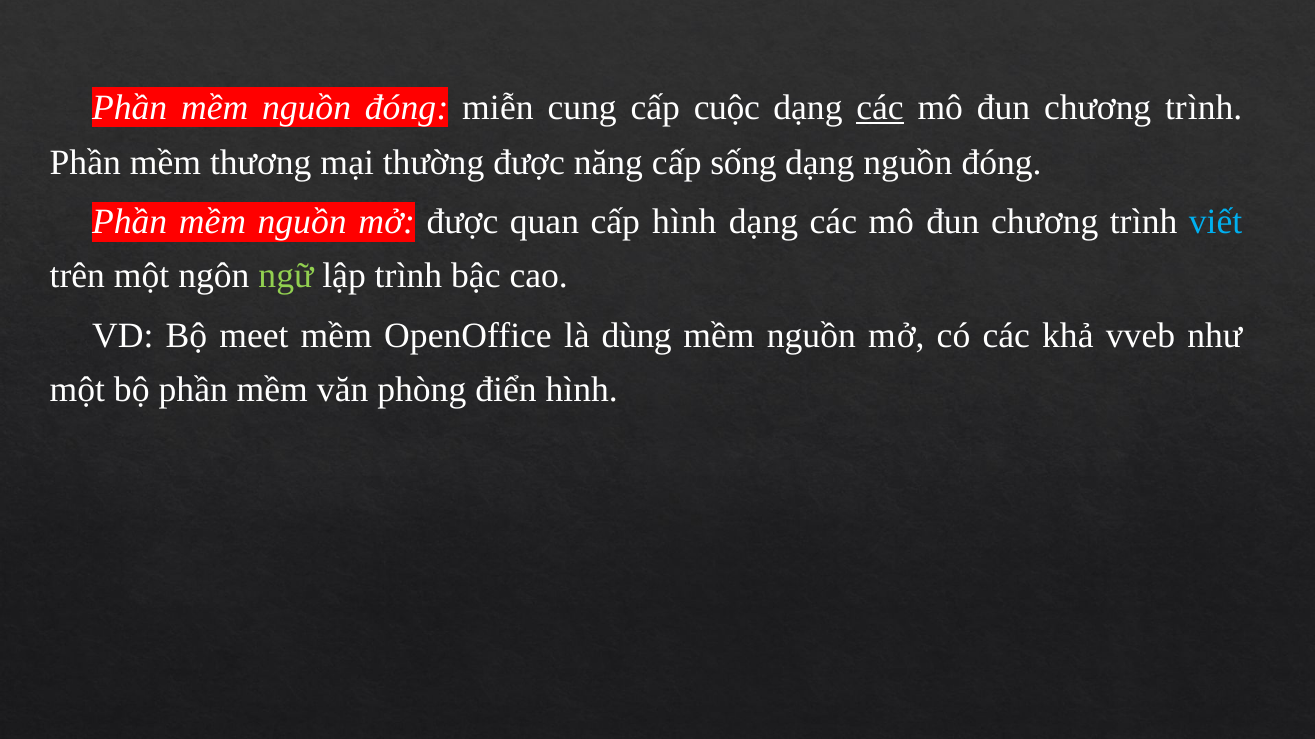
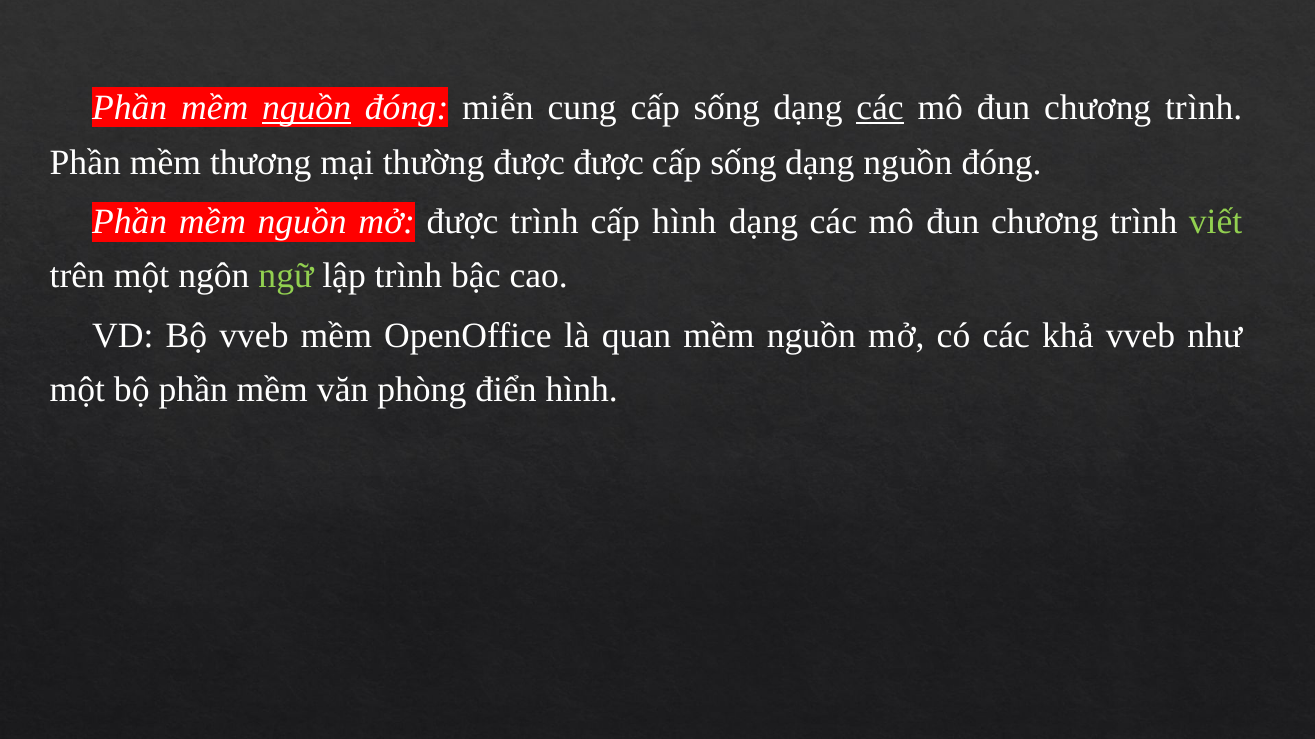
nguồn underline: none -> present (307, 107)
cung cấp cuộc: cuộc -> sống (727, 107)
được năng: năng -> được (609, 163)
được quan: quan -> trình (544, 222)
viết colour: light blue -> light green (1216, 222)
Bộ meet: meet -> vveb (254, 336)
dùng: dùng -> quan (637, 336)
